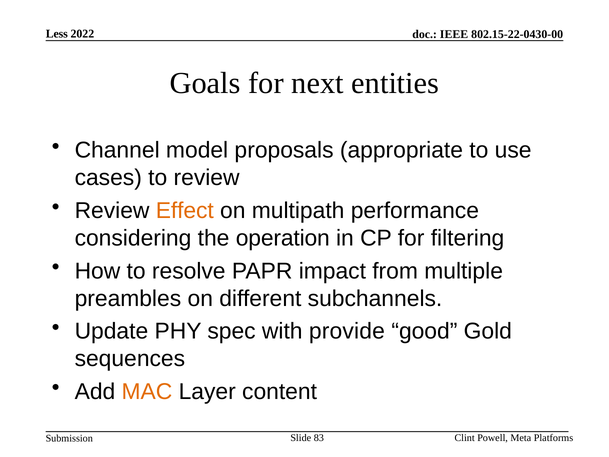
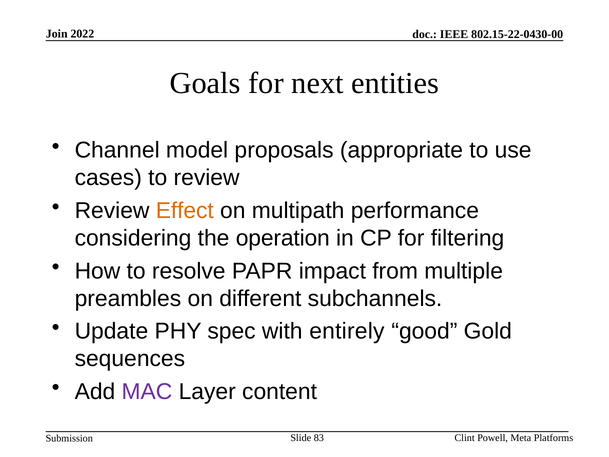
Less: Less -> Join (57, 34)
provide: provide -> entirely (347, 331)
MAC colour: orange -> purple (147, 391)
